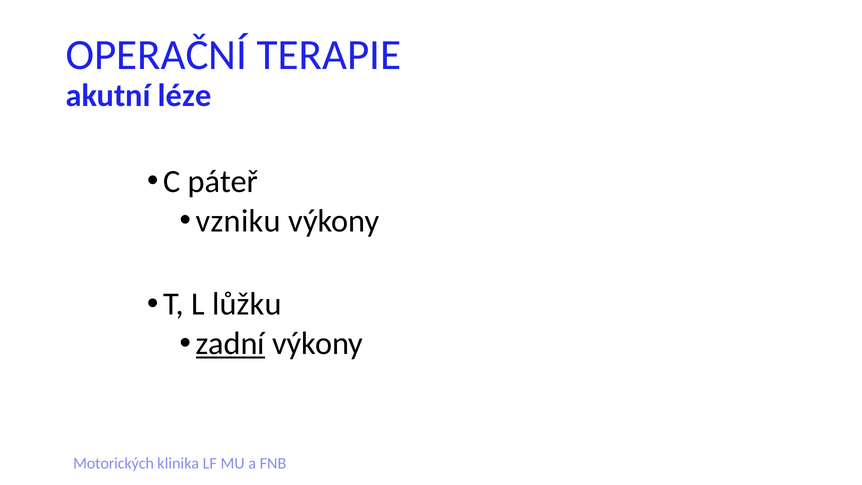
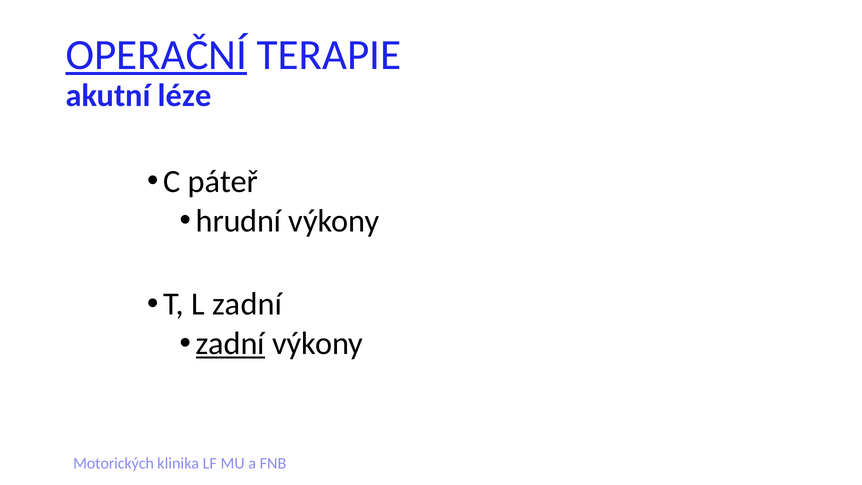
OPERAČNÍ underline: none -> present (156, 55)
vzniku: vzniku -> hrudní (239, 221)
L lůžku: lůžku -> zadní (247, 304)
